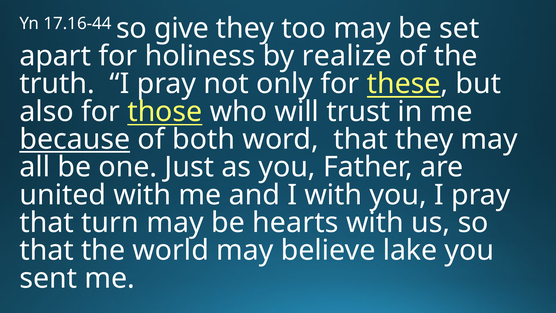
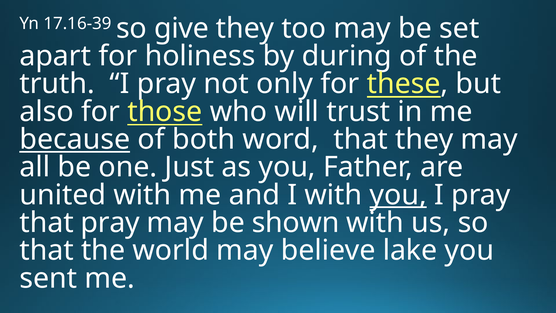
17.16-44: 17.16-44 -> 17.16-39 (77, 23)
realize: realize -> during (347, 56)
you underline: none -> present (398, 195)
that turn: turn -> pray (110, 223)
hearts: hearts -> shown (296, 223)
